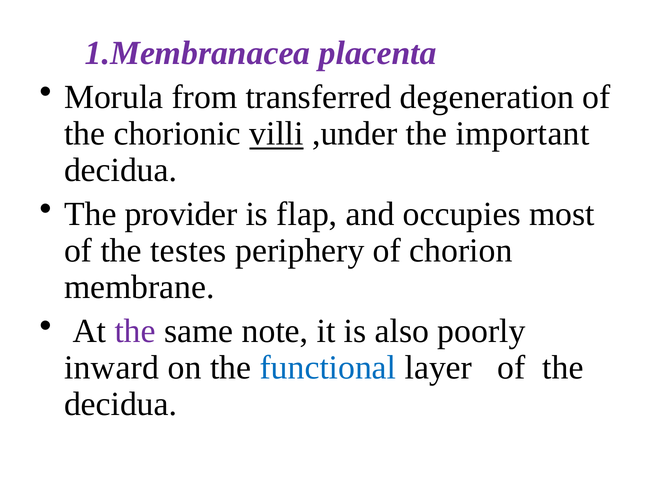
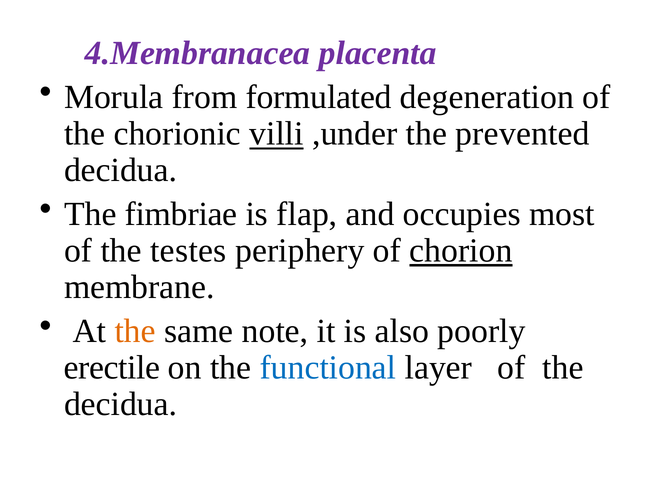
1.Membranacea: 1.Membranacea -> 4.Membranacea (198, 53)
transferred: transferred -> formulated (319, 97)
important: important -> prevented (523, 134)
provider: provider -> fimbriae (181, 214)
chorion underline: none -> present (461, 251)
the colour: purple -> orange (135, 331)
inward: inward -> erectile (112, 367)
